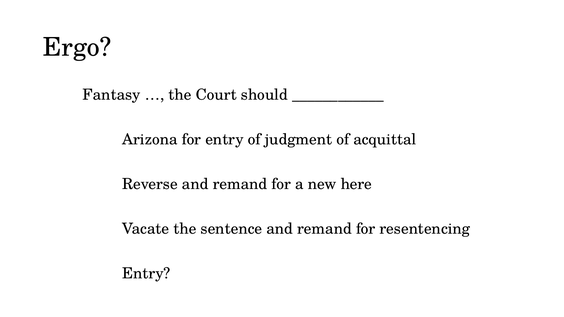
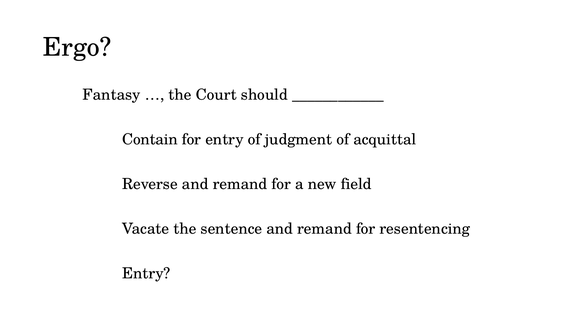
Arizona: Arizona -> Contain (150, 139)
here: here -> field (356, 184)
